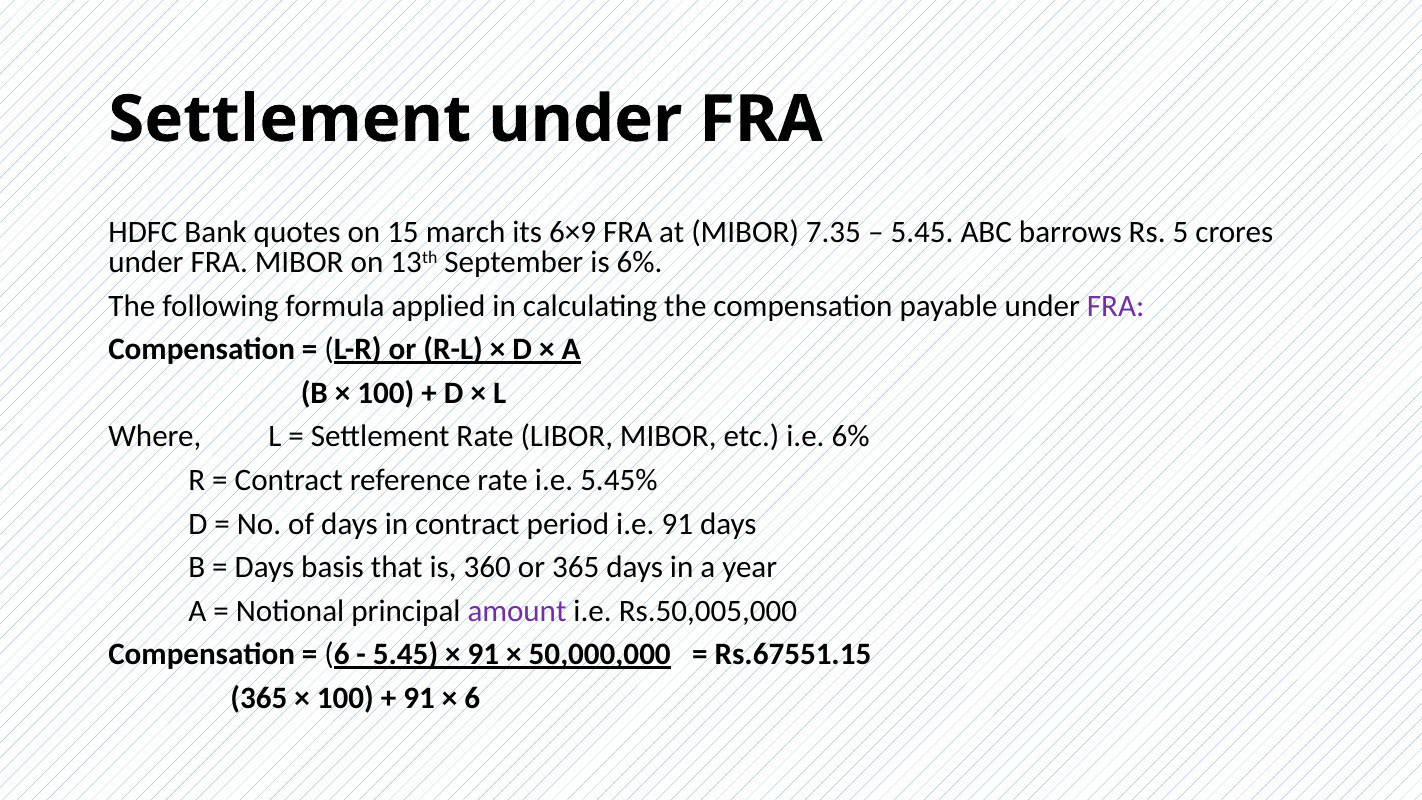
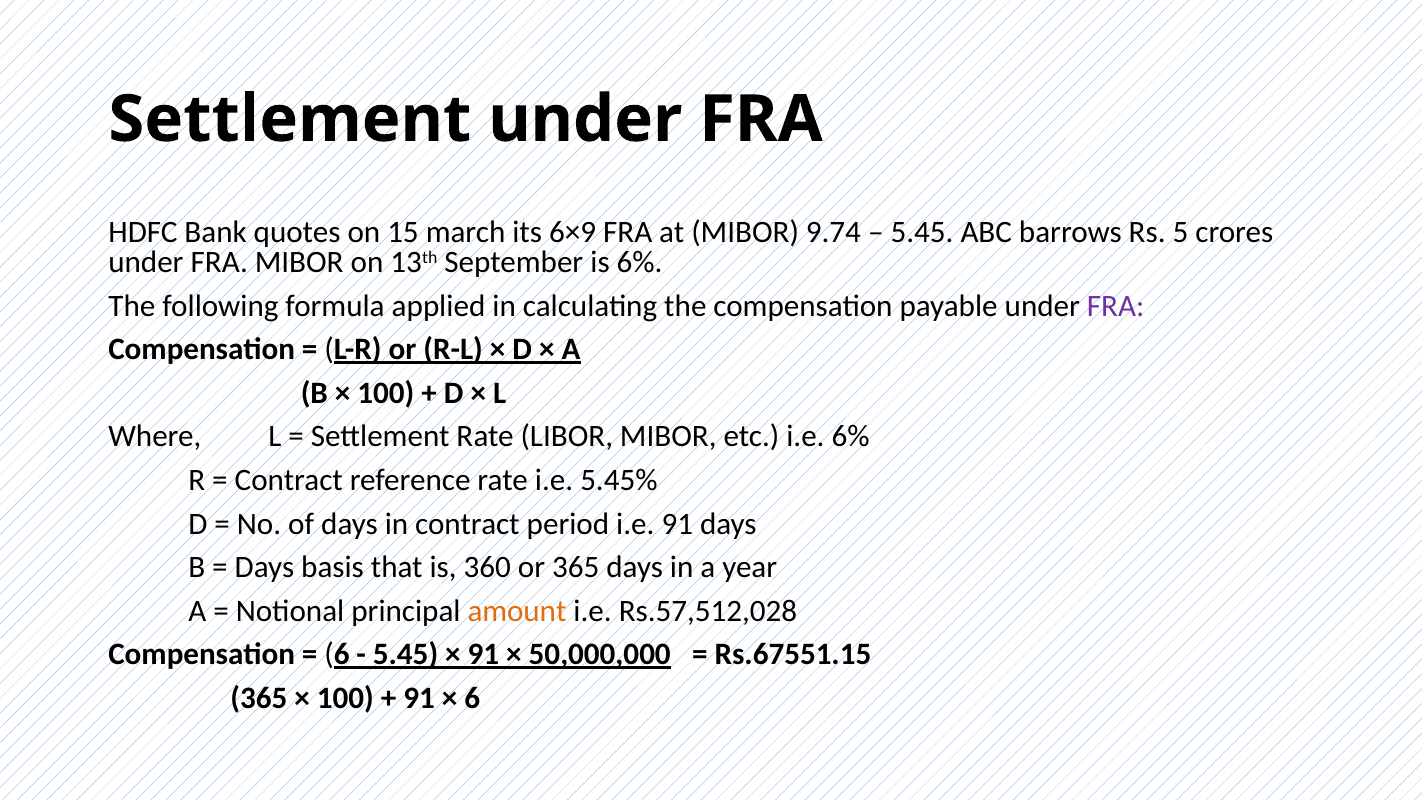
7.35: 7.35 -> 9.74 (833, 232)
amount colour: purple -> orange (517, 611)
Rs.50,005,000: Rs.50,005,000 -> Rs.57,512,028 (708, 611)
